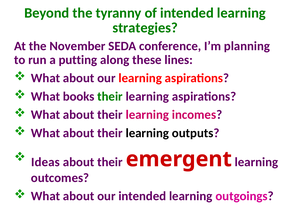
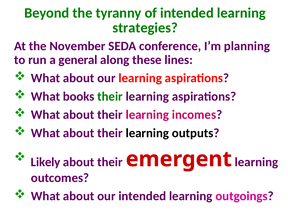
putting: putting -> general (78, 60)
Ideas: Ideas -> Likely (46, 162)
